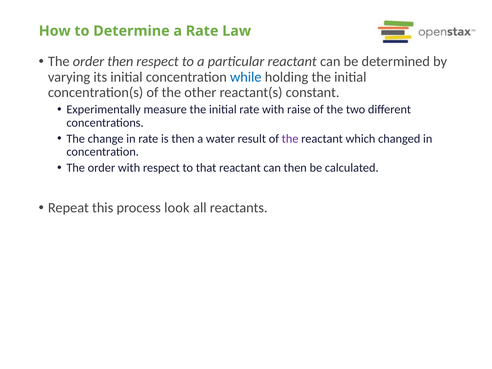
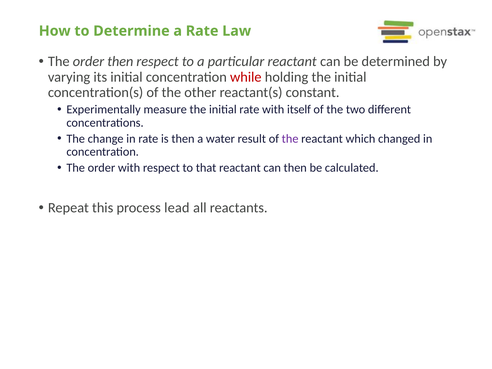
while colour: blue -> red (246, 77)
raise: raise -> itself (299, 110)
look: look -> lead (177, 208)
